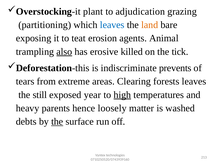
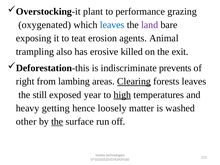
adjudication: adjudication -> performance (140, 12)
partitioning: partitioning -> oxygenated (45, 25)
land colour: orange -> purple (150, 25)
also underline: present -> none (64, 52)
tick: tick -> exit (180, 52)
tears: tears -> right (25, 81)
extreme: extreme -> lambing (74, 81)
Clearing underline: none -> present (134, 81)
parents: parents -> getting (56, 108)
debts: debts -> other (26, 122)
